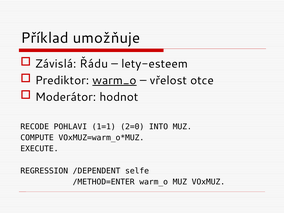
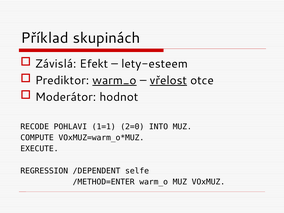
umožňuje: umožňuje -> skupinách (107, 38)
Řádu: Řádu -> Efekt (94, 64)
vřelost underline: none -> present (168, 80)
